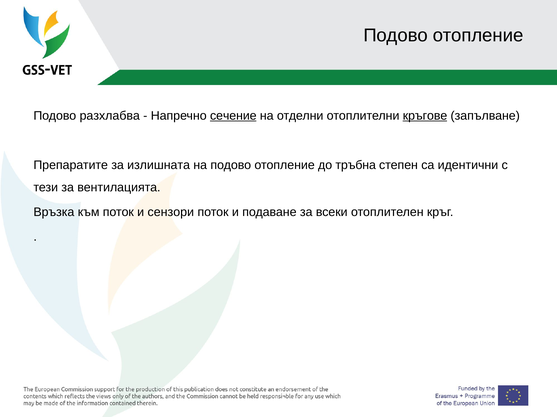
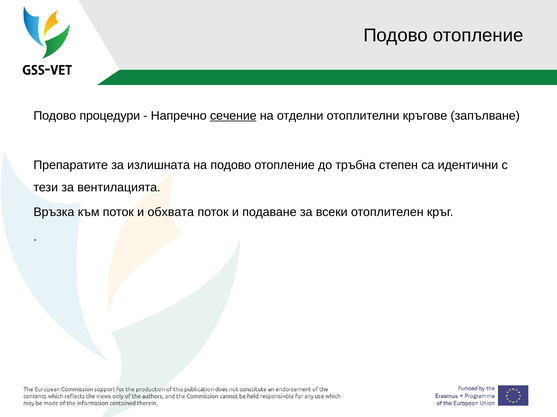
разхлабва: разхлабва -> процедури (110, 116)
кръгове underline: present -> none (425, 116)
сензори: сензори -> обхвата (171, 212)
